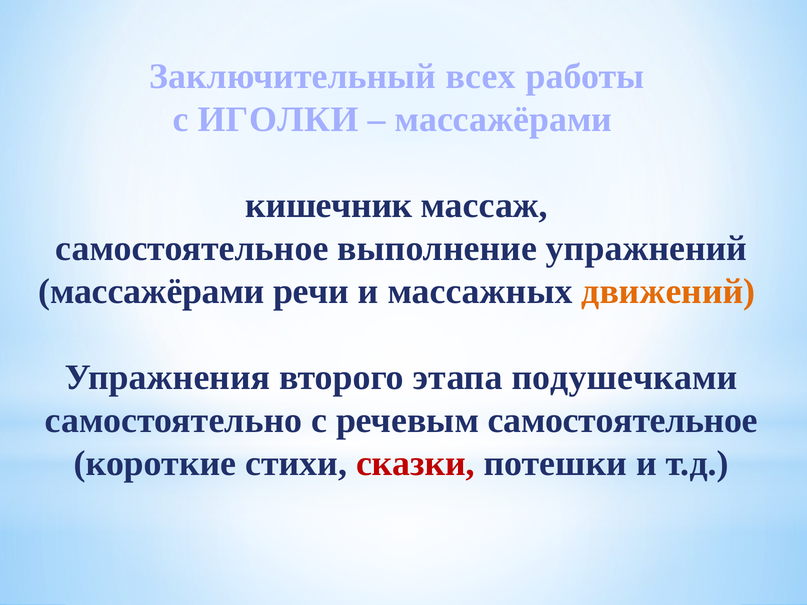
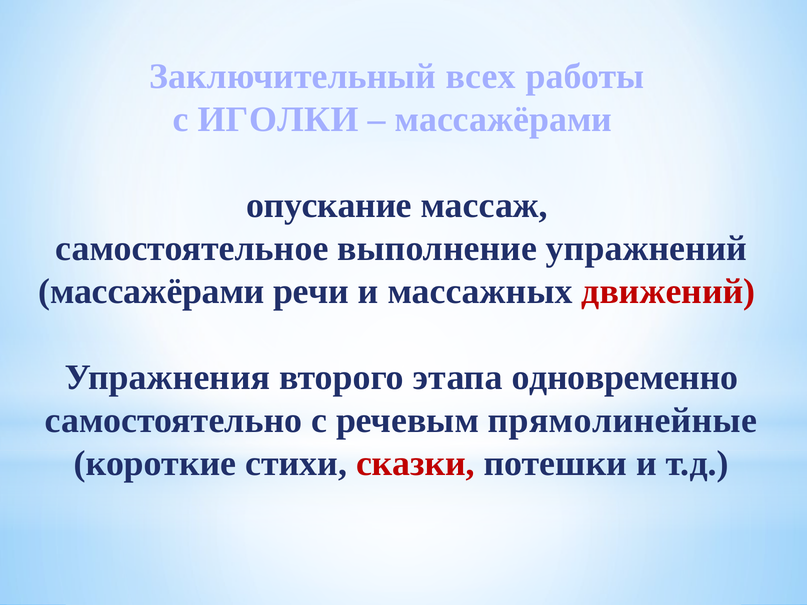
кишечник: кишечник -> опускание (329, 206)
движений colour: orange -> red (668, 292)
подушечками: подушечками -> одновременно (625, 378)
речевым самостоятельное: самостоятельное -> прямолинейные (623, 421)
